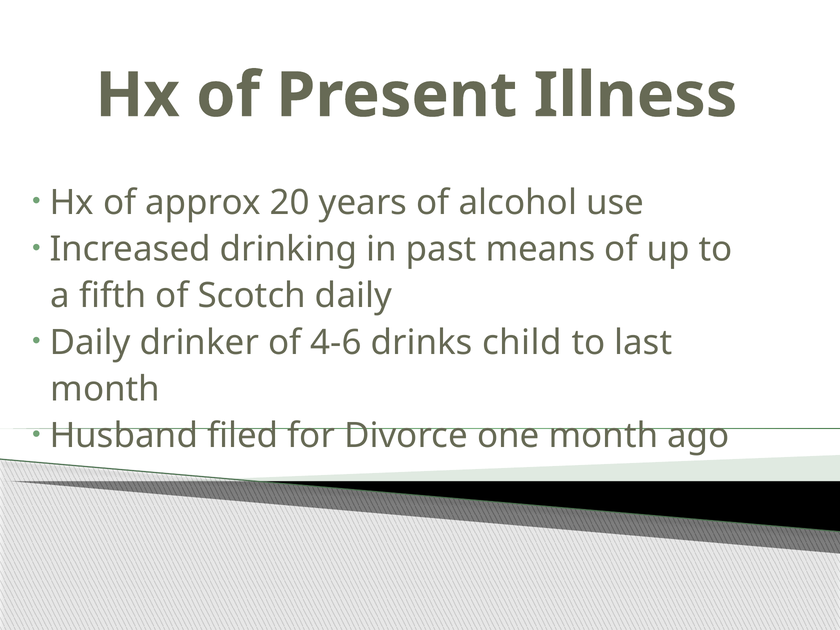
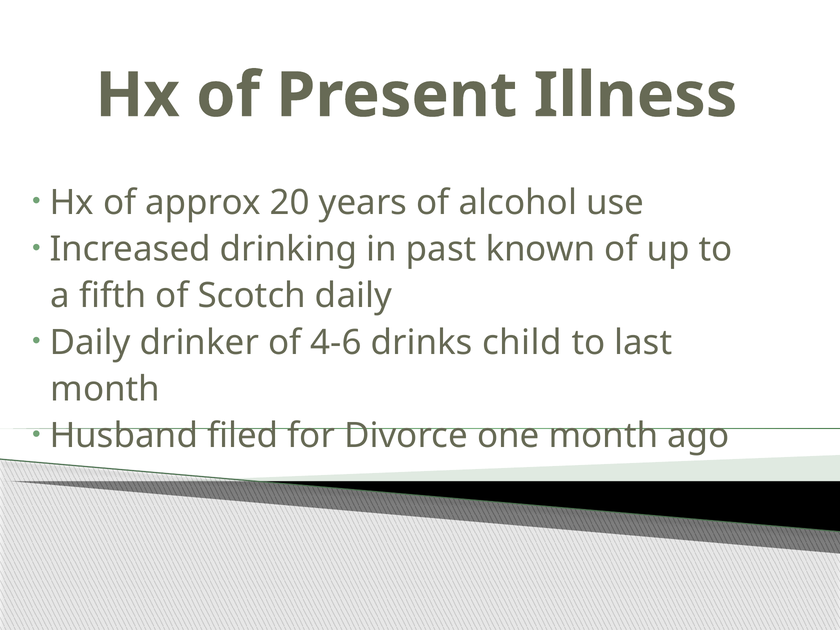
means: means -> known (540, 249)
